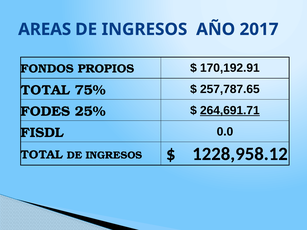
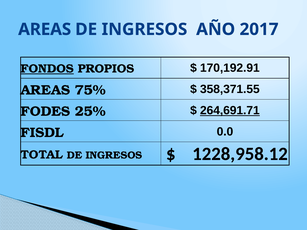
FONDOS underline: none -> present (47, 69)
TOTAL: TOTAL -> AREAS (45, 90)
257,787.65: 257,787.65 -> 358,371.55 (230, 89)
